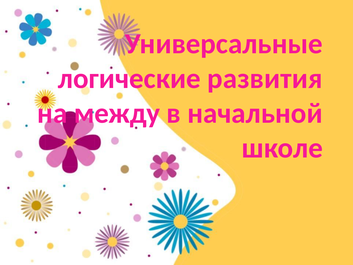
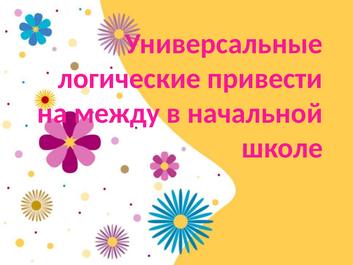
развития: развития -> привести (265, 78)
